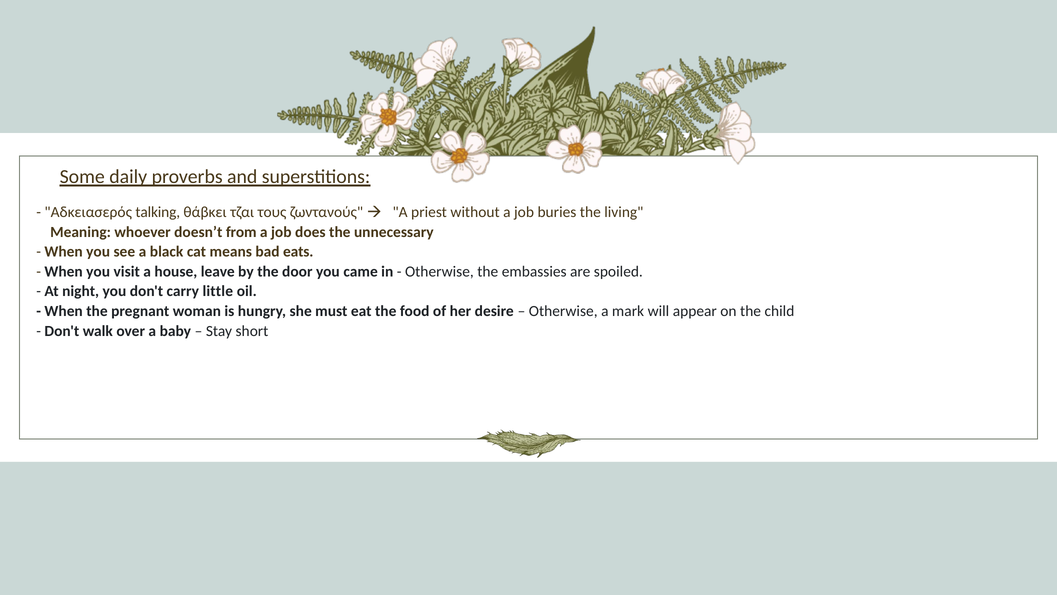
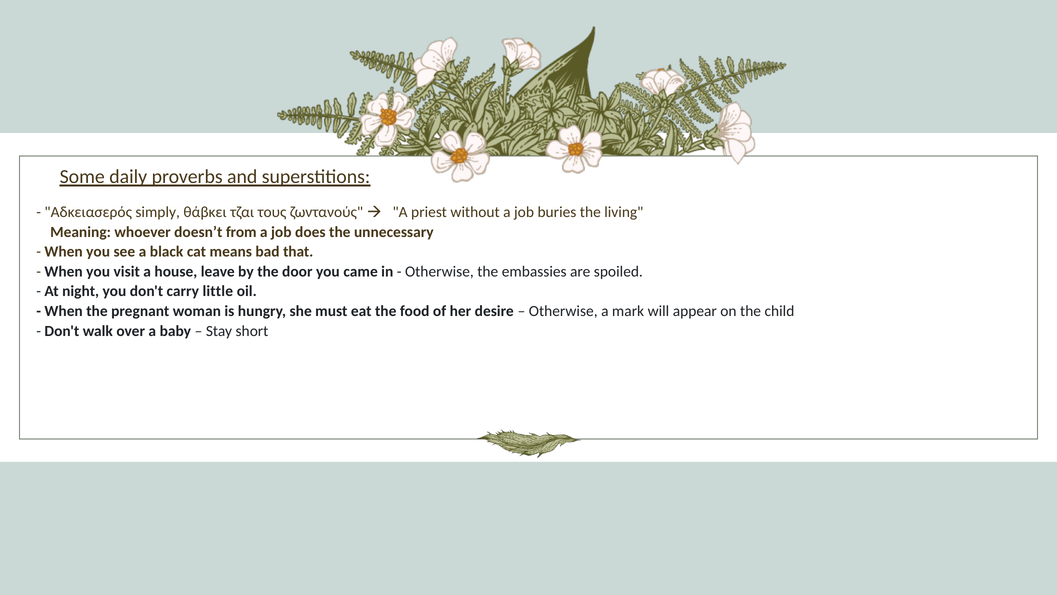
talking: talking -> simply (158, 212)
eats: eats -> that (298, 252)
